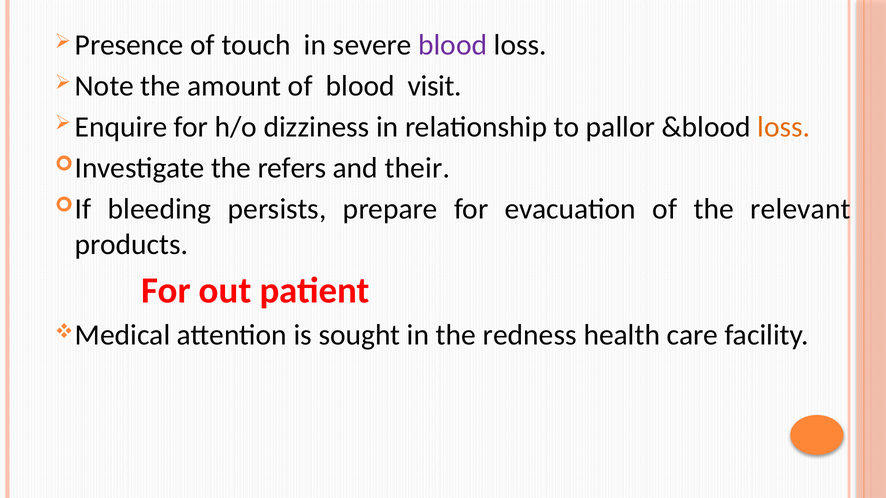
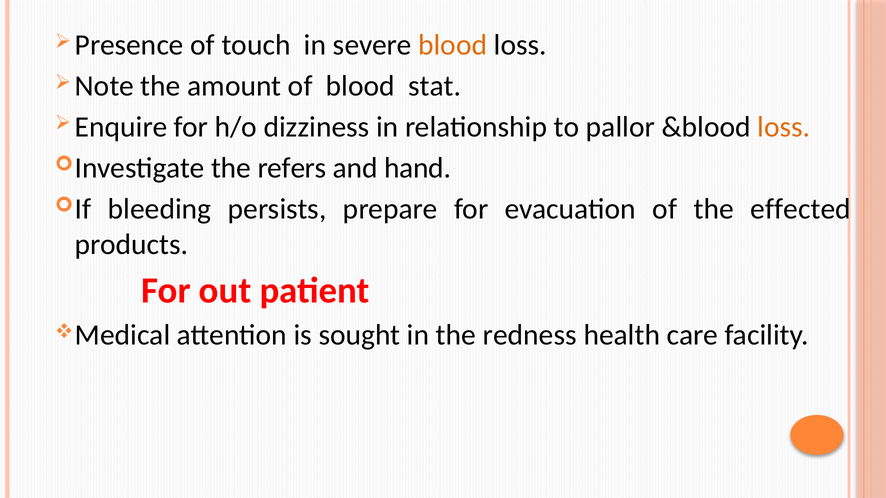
blood colour: purple -> orange (453, 45)
visit: visit -> stat (435, 86)
their: their -> hand (418, 168)
relevant: relevant -> effected (801, 209)
